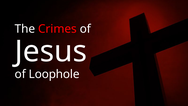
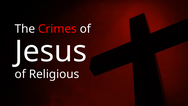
Loophole: Loophole -> Religious (54, 74)
